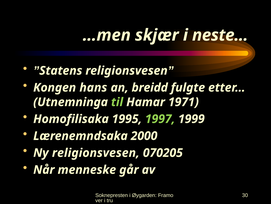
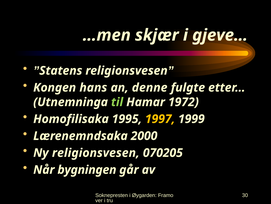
neste…: neste… -> gjeve… (220, 35)
breidd: breidd -> denne (150, 87)
1971: 1971 -> 1972 (183, 102)
1997 colour: light green -> yellow (160, 119)
menneske: menneske -> bygningen (87, 169)
